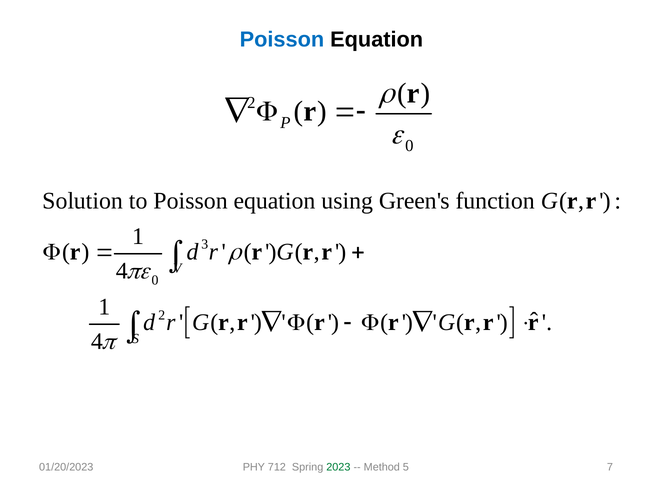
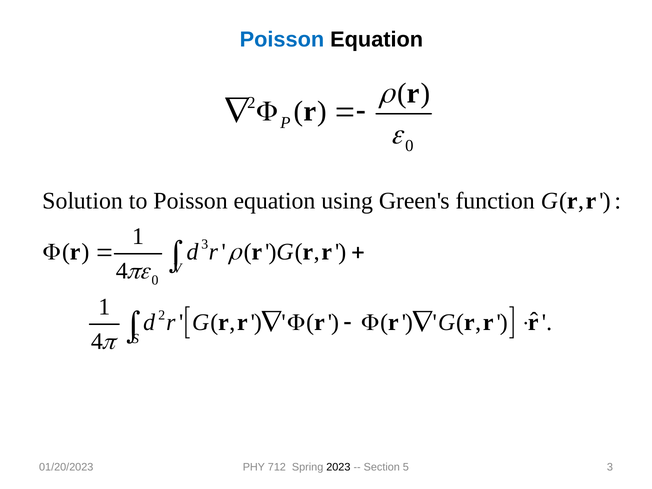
2023 colour: green -> black (338, 467)
Method: Method -> Section (382, 467)
5 7: 7 -> 3 (610, 467)
